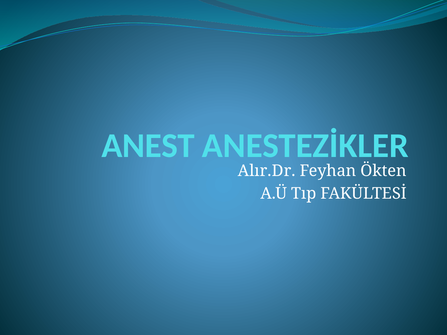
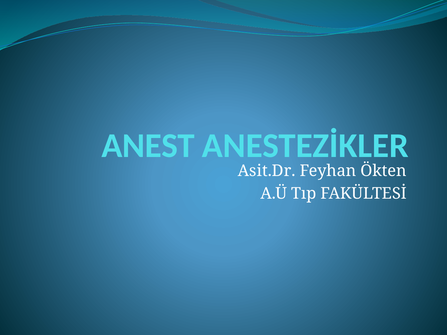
Alır.Dr: Alır.Dr -> Asit.Dr (267, 171)
